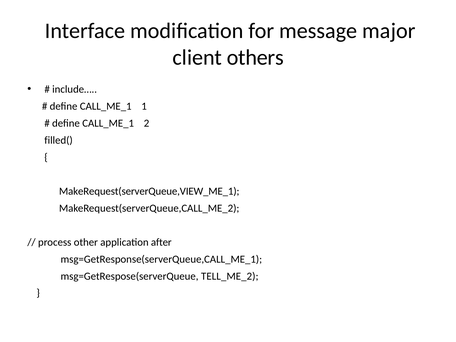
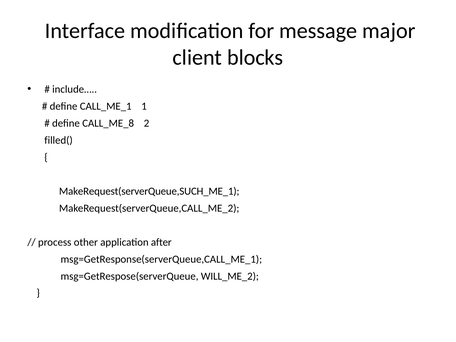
others: others -> blocks (255, 57)
CALL_ME_1: CALL_ME_1 -> CALL_ME_8 (108, 123)
MakeRequest(serverQueue,VIEW_ME_1: MakeRequest(serverQueue,VIEW_ME_1 -> MakeRequest(serverQueue,SUCH_ME_1 (149, 191)
TELL_ME_2: TELL_ME_2 -> WILL_ME_2 (230, 276)
